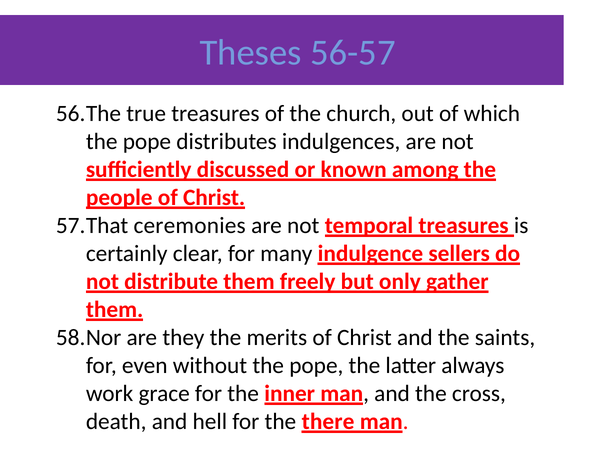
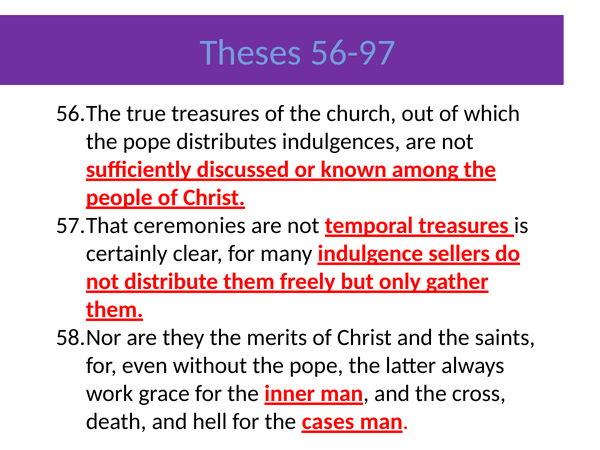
56-57: 56-57 -> 56-97 (353, 53)
there: there -> cases (328, 422)
